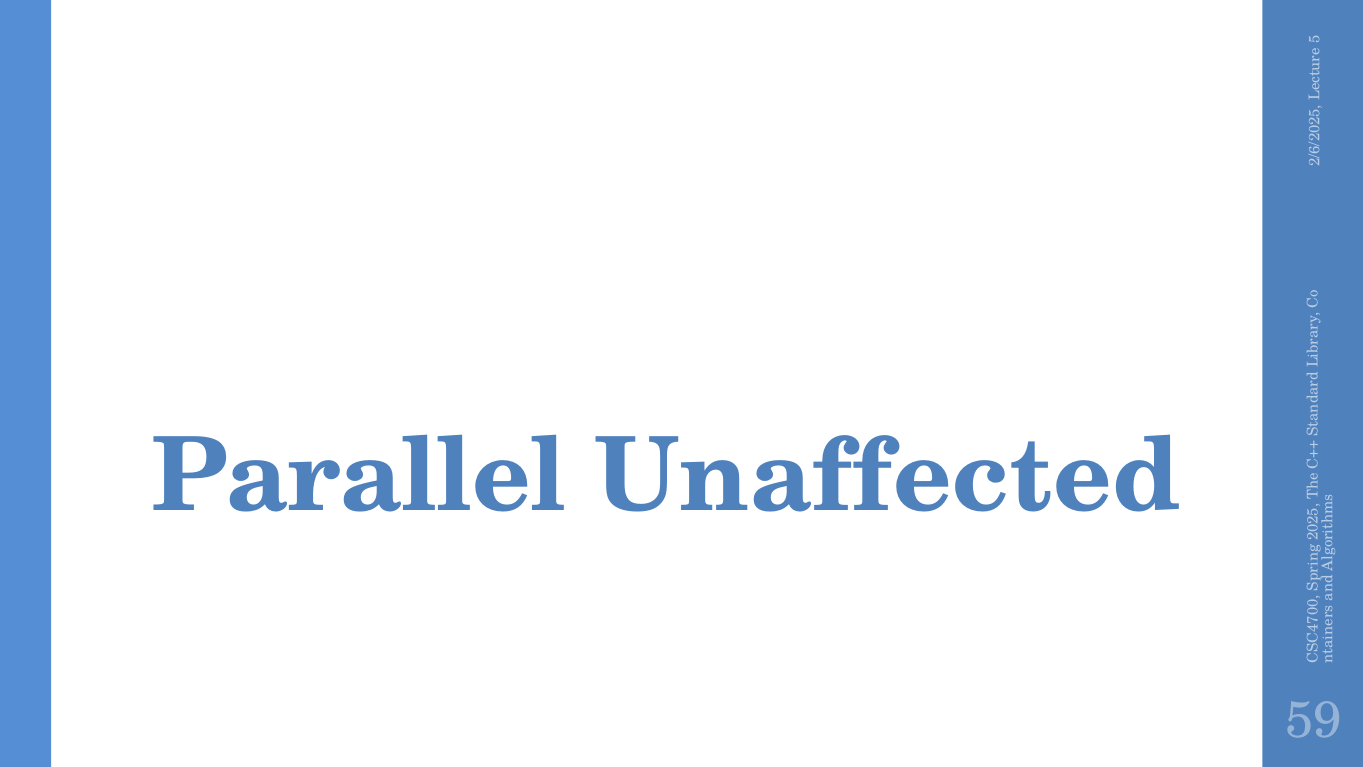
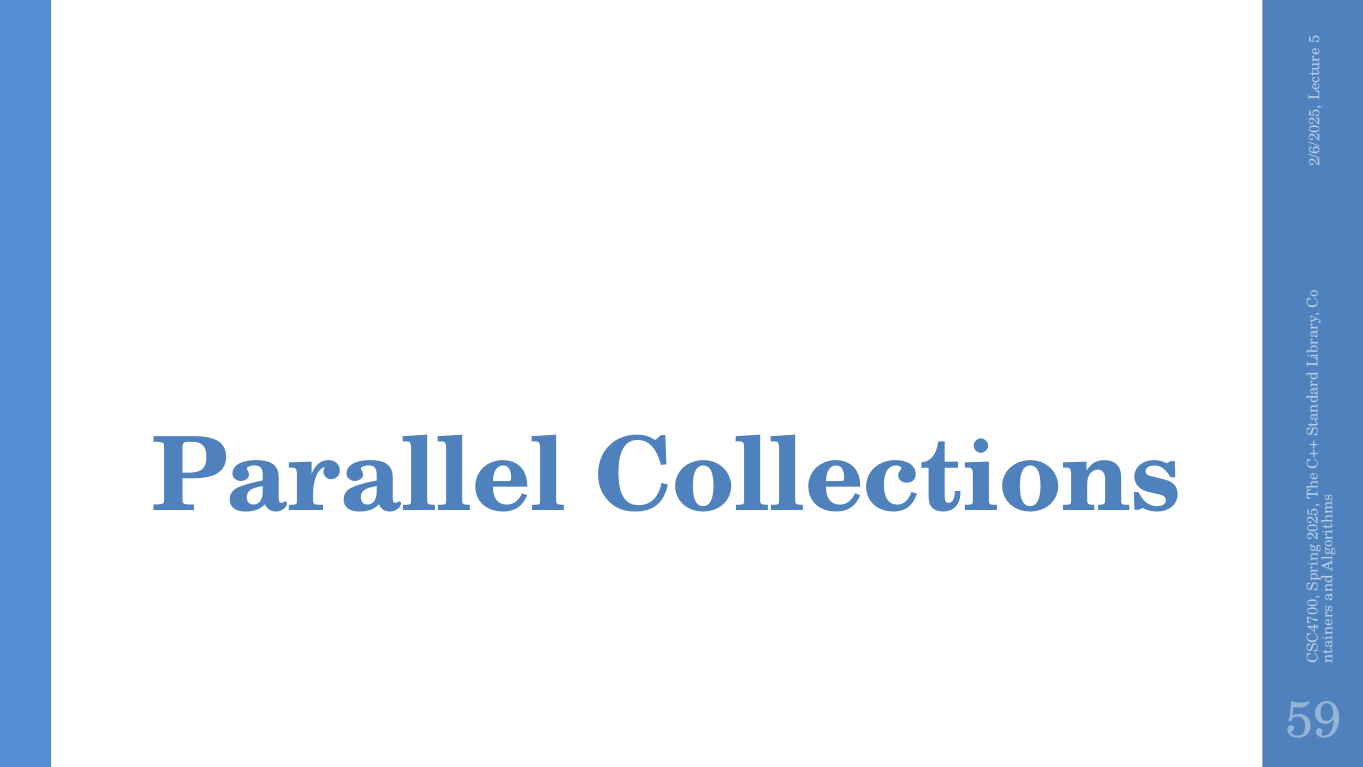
Unaffected: Unaffected -> Collections (888, 477)
